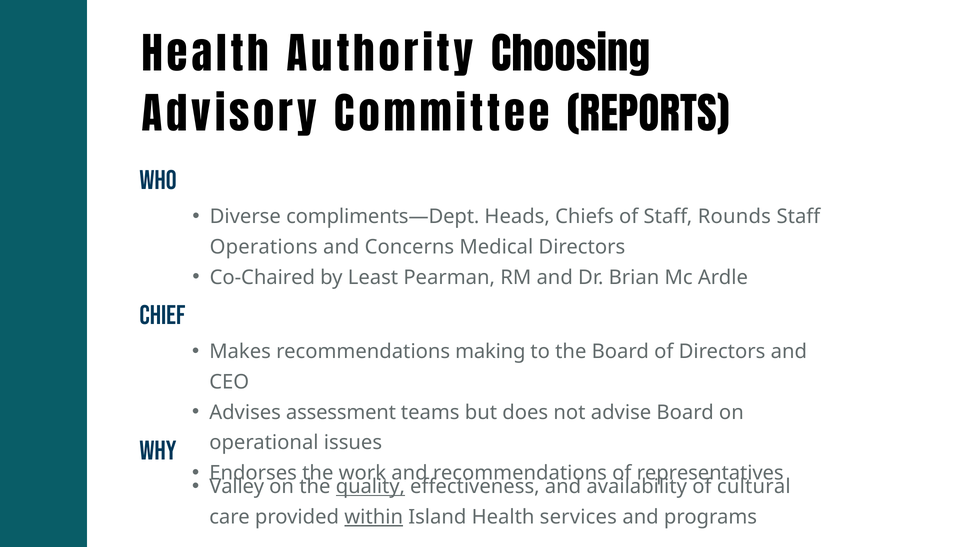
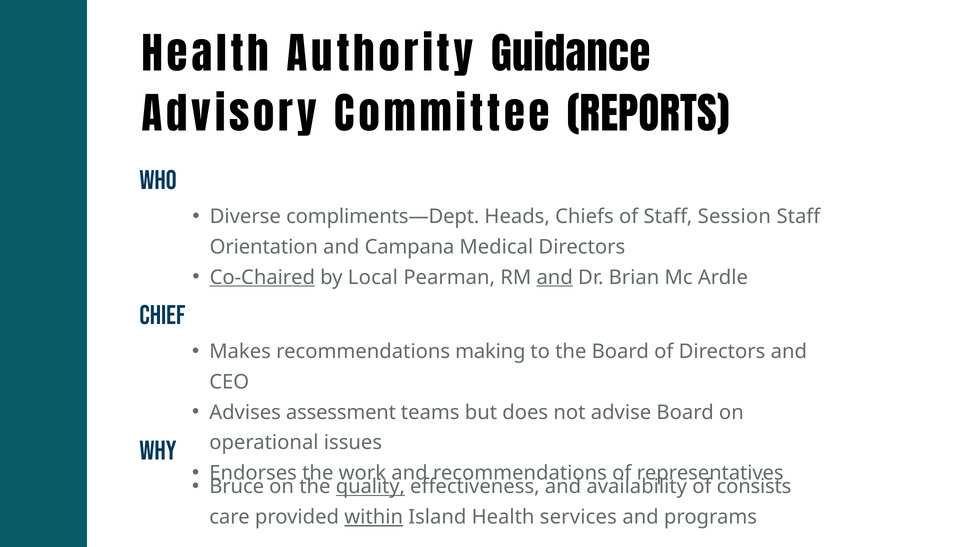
Choosing: Choosing -> Guidance (571, 57)
Rounds: Rounds -> Session (734, 217)
Operations: Operations -> Orientation (264, 247)
Concerns: Concerns -> Campana (410, 247)
Co-Chaired underline: none -> present (262, 278)
Least: Least -> Local (373, 278)
and underline: none -> present (555, 278)
Valley: Valley -> Bruce (237, 487)
cultural: cultural -> consists (754, 487)
